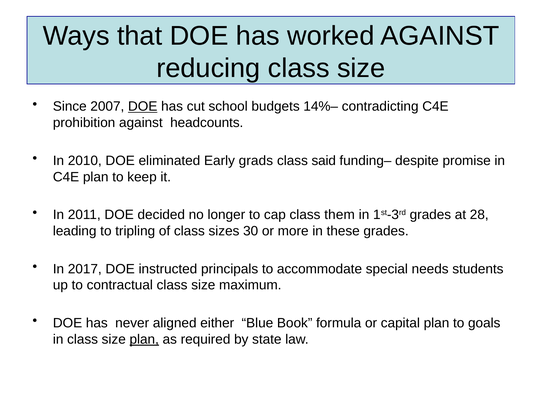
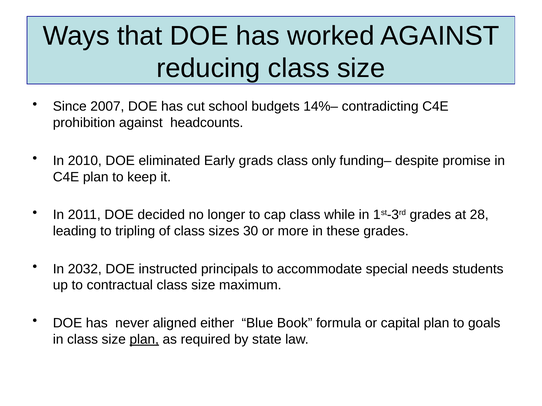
DOE underline: present -> none (143, 107)
said: said -> only (324, 161)
them: them -> while (340, 215)
2017: 2017 -> 2032 (85, 269)
